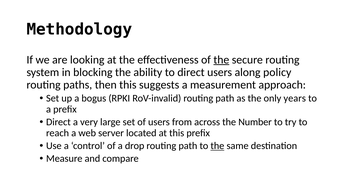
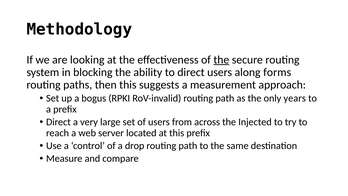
policy: policy -> forms (277, 72)
Number: Number -> Injected (255, 122)
the underline: present -> none (217, 146)
